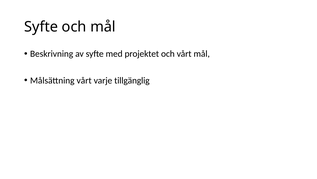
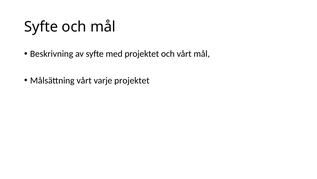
varje tillgänglig: tillgänglig -> projektet (132, 80)
